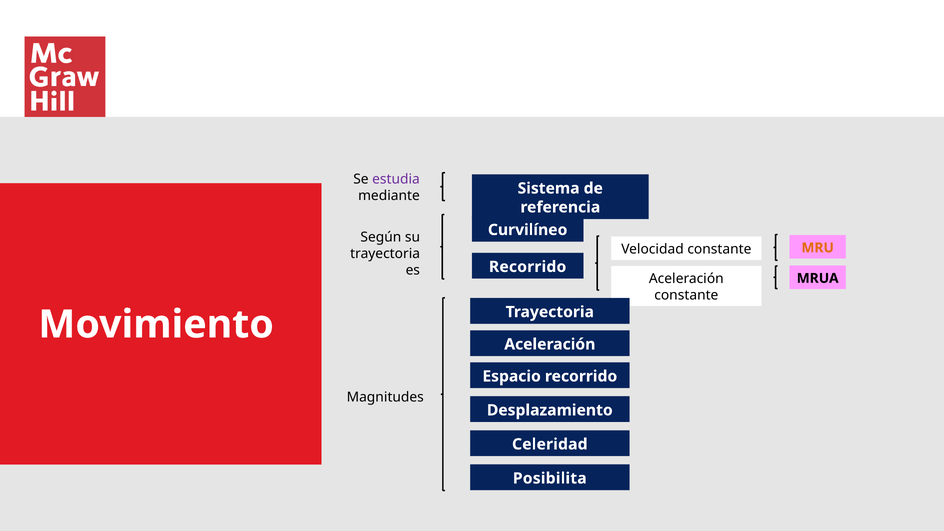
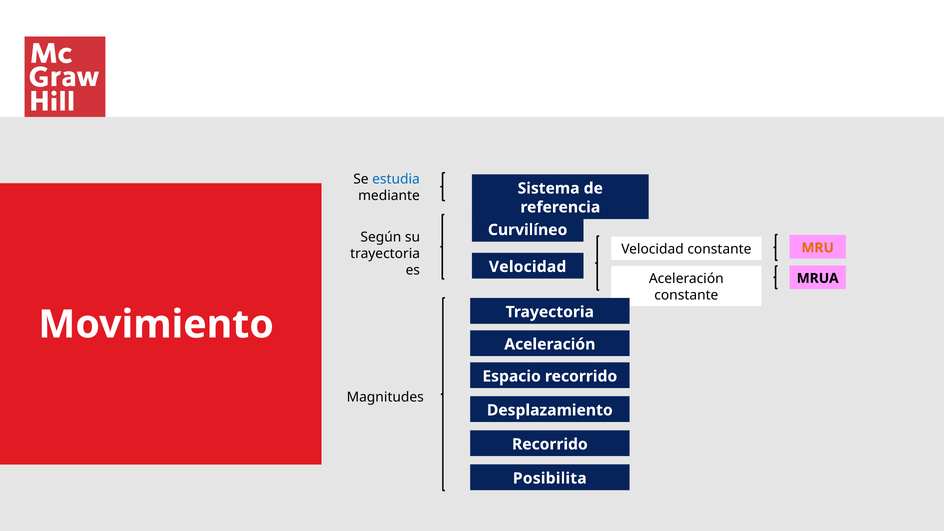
estudia colour: purple -> blue (396, 179)
Recorrido: Recorrido -> Velocidad (528, 267)
Celeridad: Celeridad -> Recorrido (550, 444)
